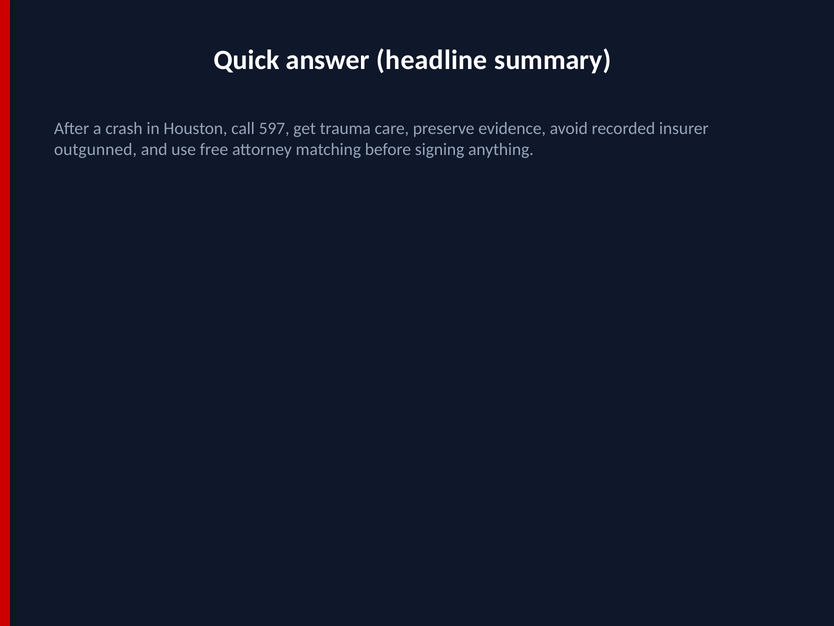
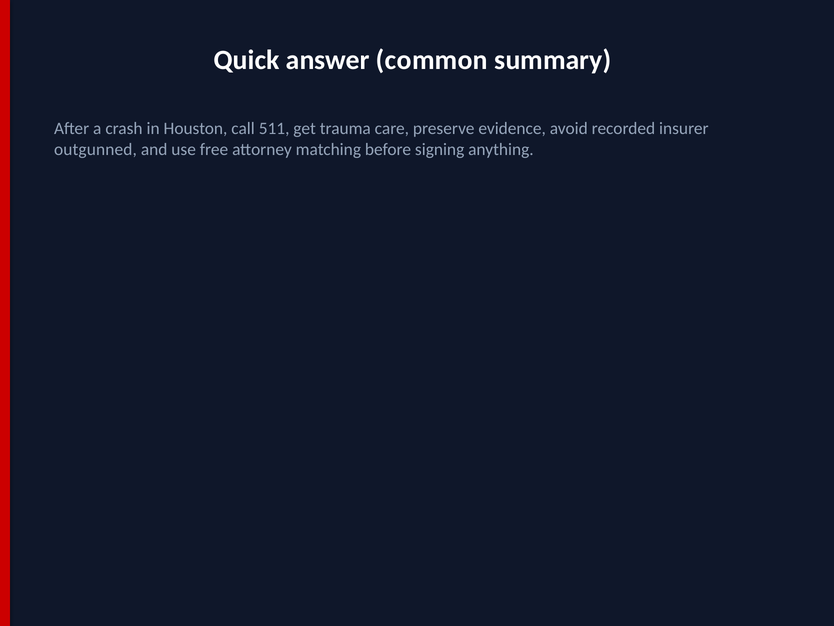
headline: headline -> common (432, 60)
597: 597 -> 511 (274, 128)
